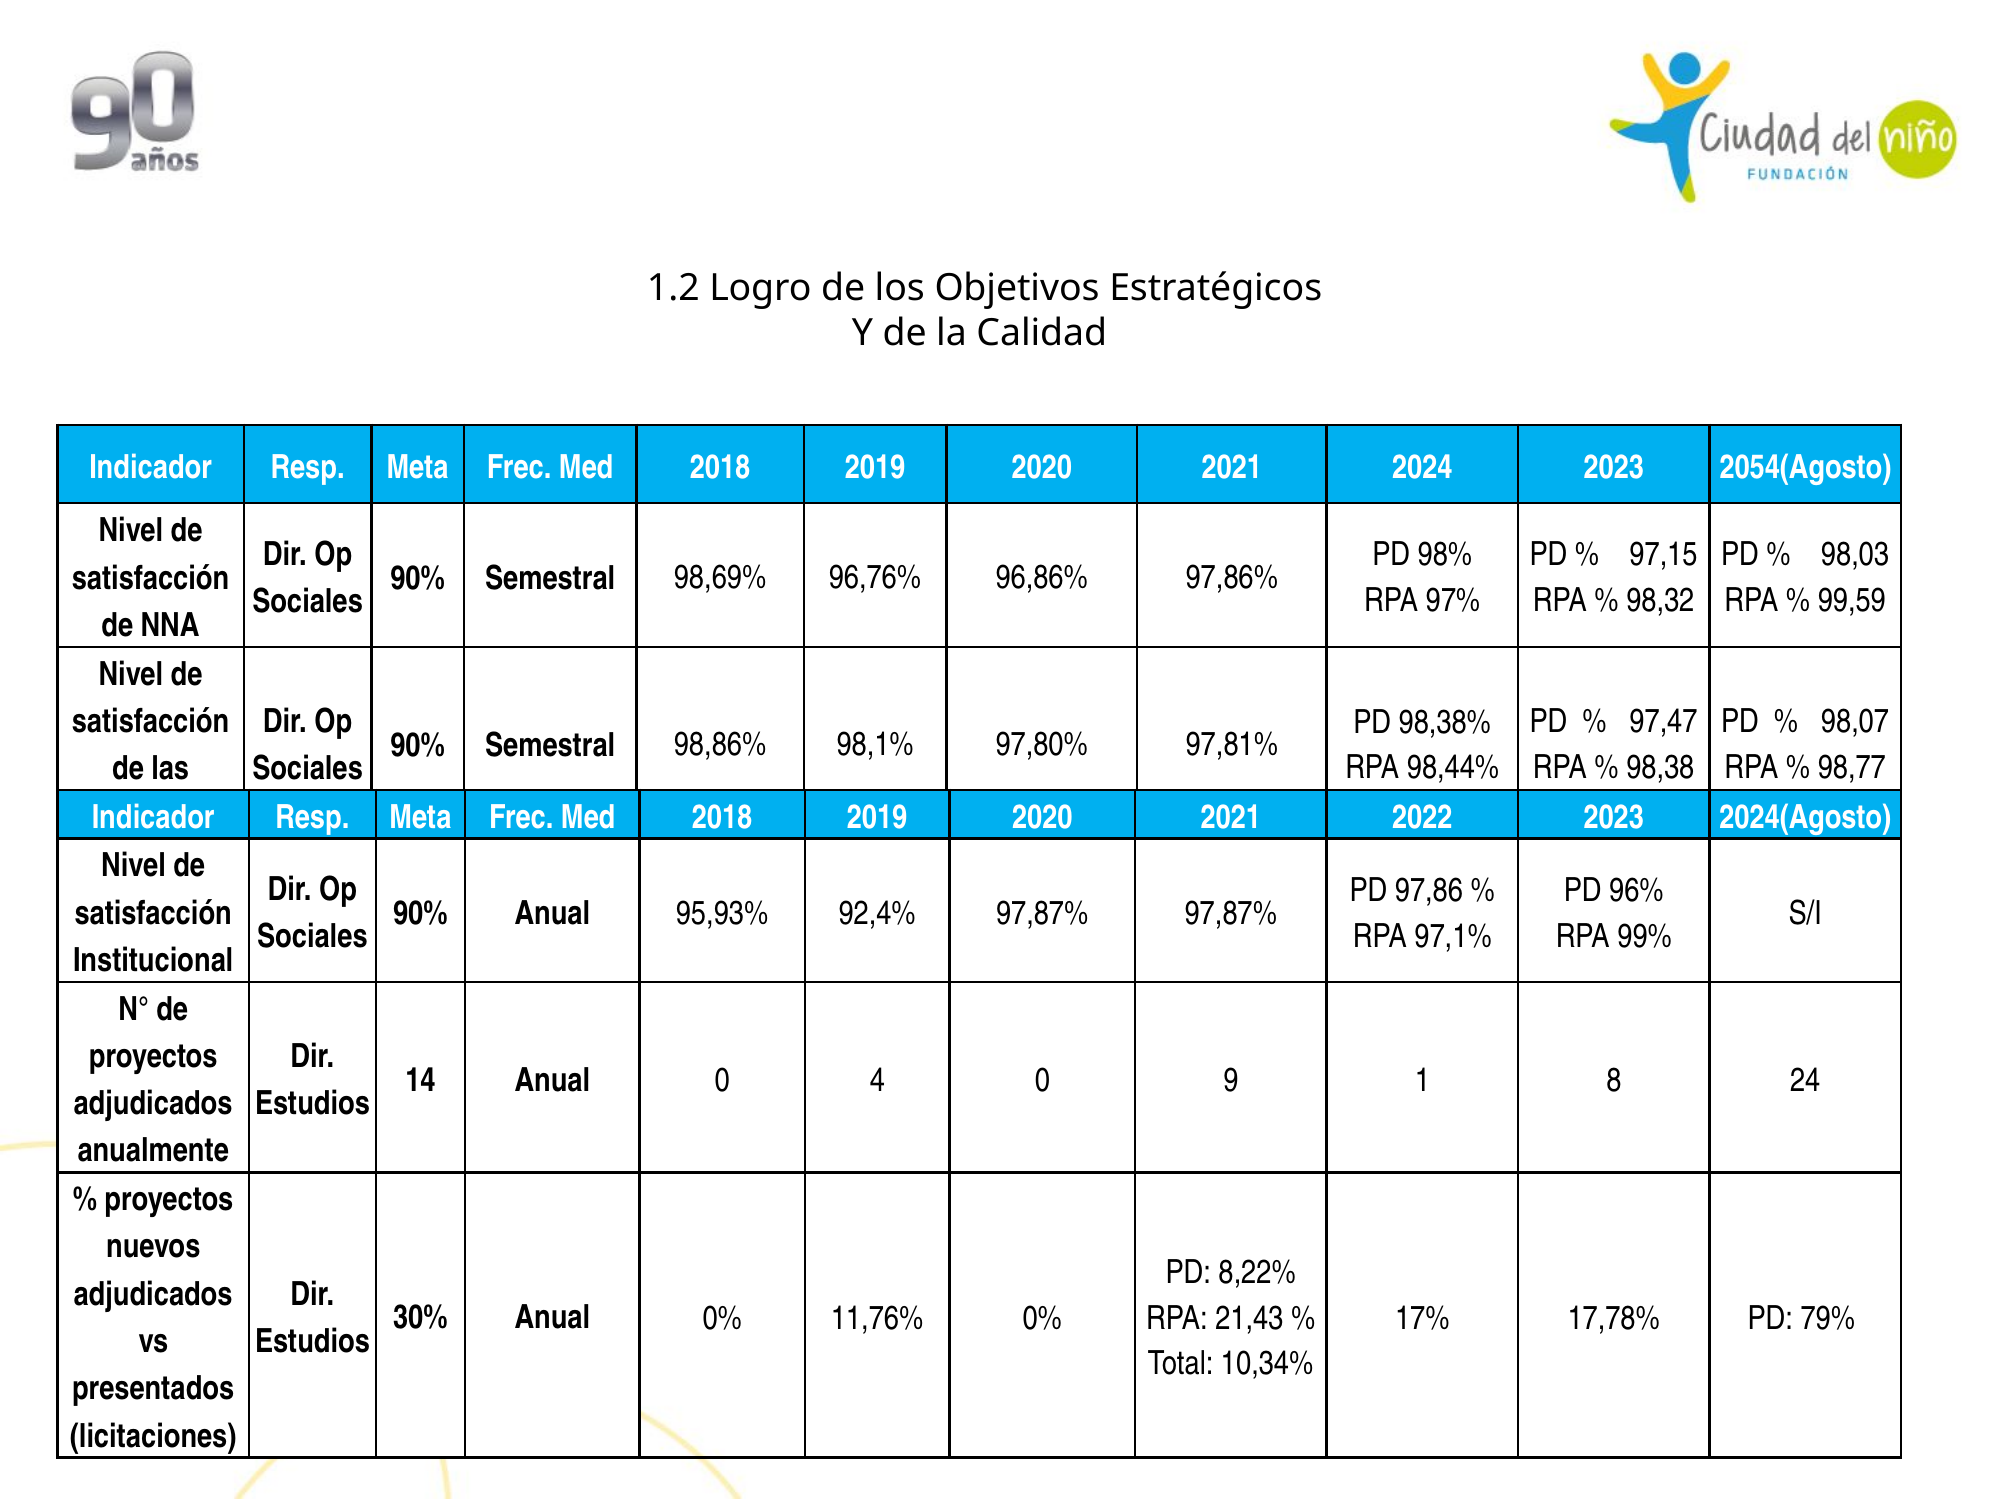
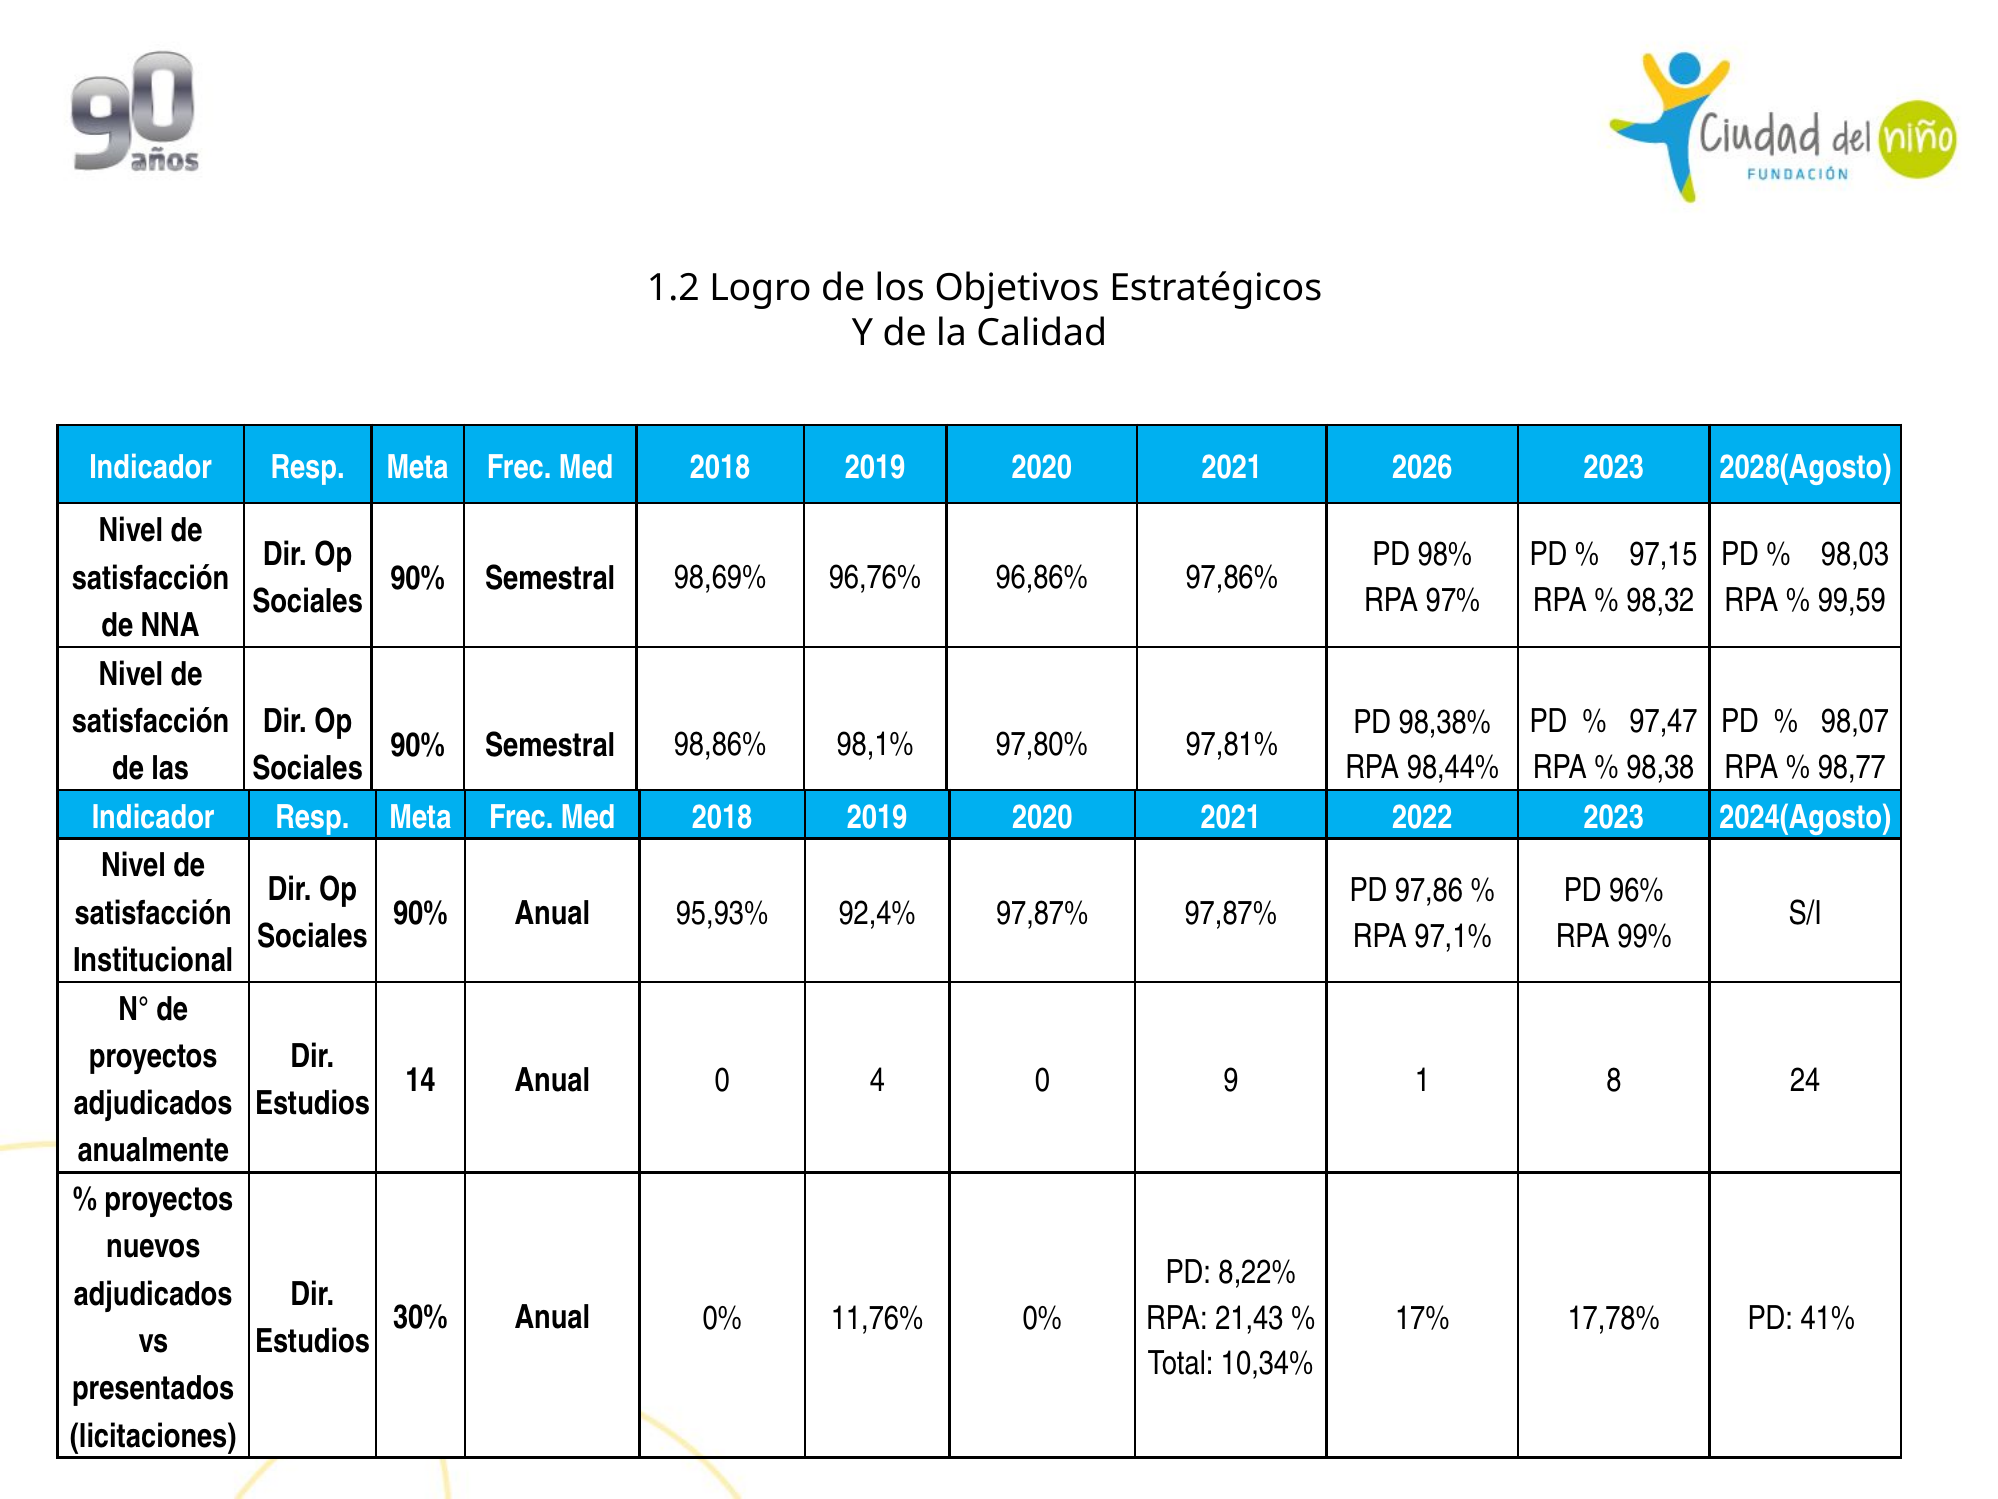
2024: 2024 -> 2026 (1422, 467)
2054(Agosto: 2054(Agosto -> 2028(Agosto (1805, 467)
79%: 79% -> 41% (1828, 1318)
